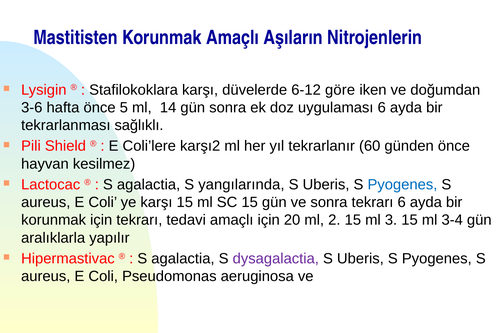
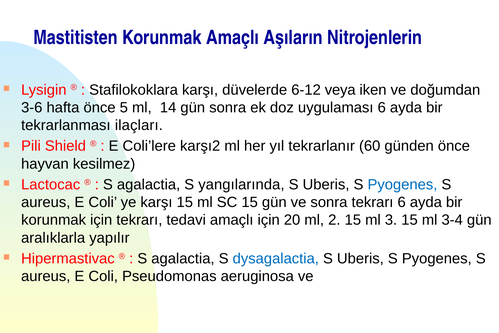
göre: göre -> veya (340, 90)
sağlıklı: sağlıklı -> ilaçları (139, 125)
dysagalactia colour: purple -> blue (276, 258)
